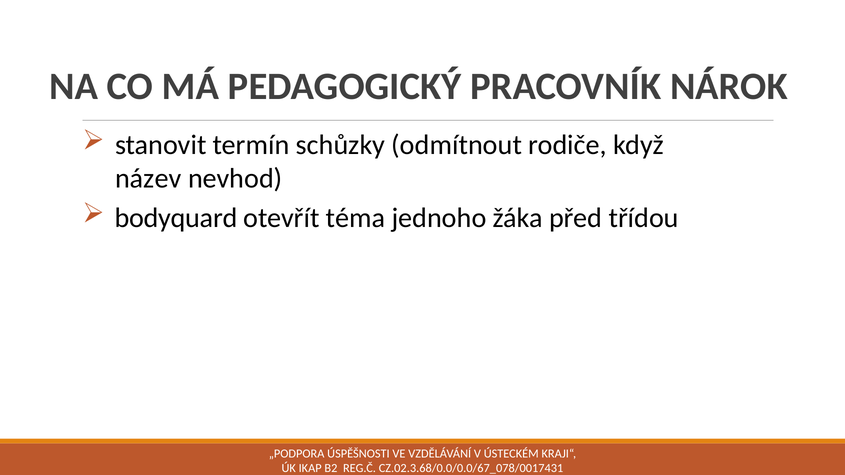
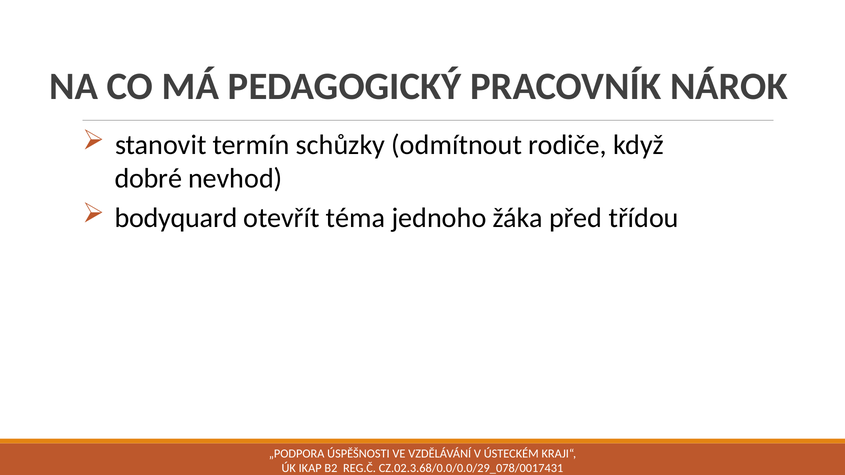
název: název -> dobré (148, 179)
CZ.02.3.68/0.0/0.0/67_078/0017431: CZ.02.3.68/0.0/0.0/67_078/0017431 -> CZ.02.3.68/0.0/0.0/29_078/0017431 (471, 469)
